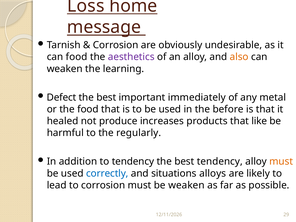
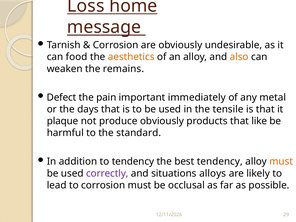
aesthetics colour: purple -> orange (131, 57)
learning: learning -> remains (123, 69)
best: best -> pain (106, 97)
the food: food -> days (88, 109)
before: before -> tensile (228, 109)
healed: healed -> plaque (63, 121)
produce increases: increases -> obviously (162, 121)
regularly: regularly -> standard (139, 133)
correctly colour: blue -> purple (107, 173)
be weaken: weaken -> occlusal (186, 185)
